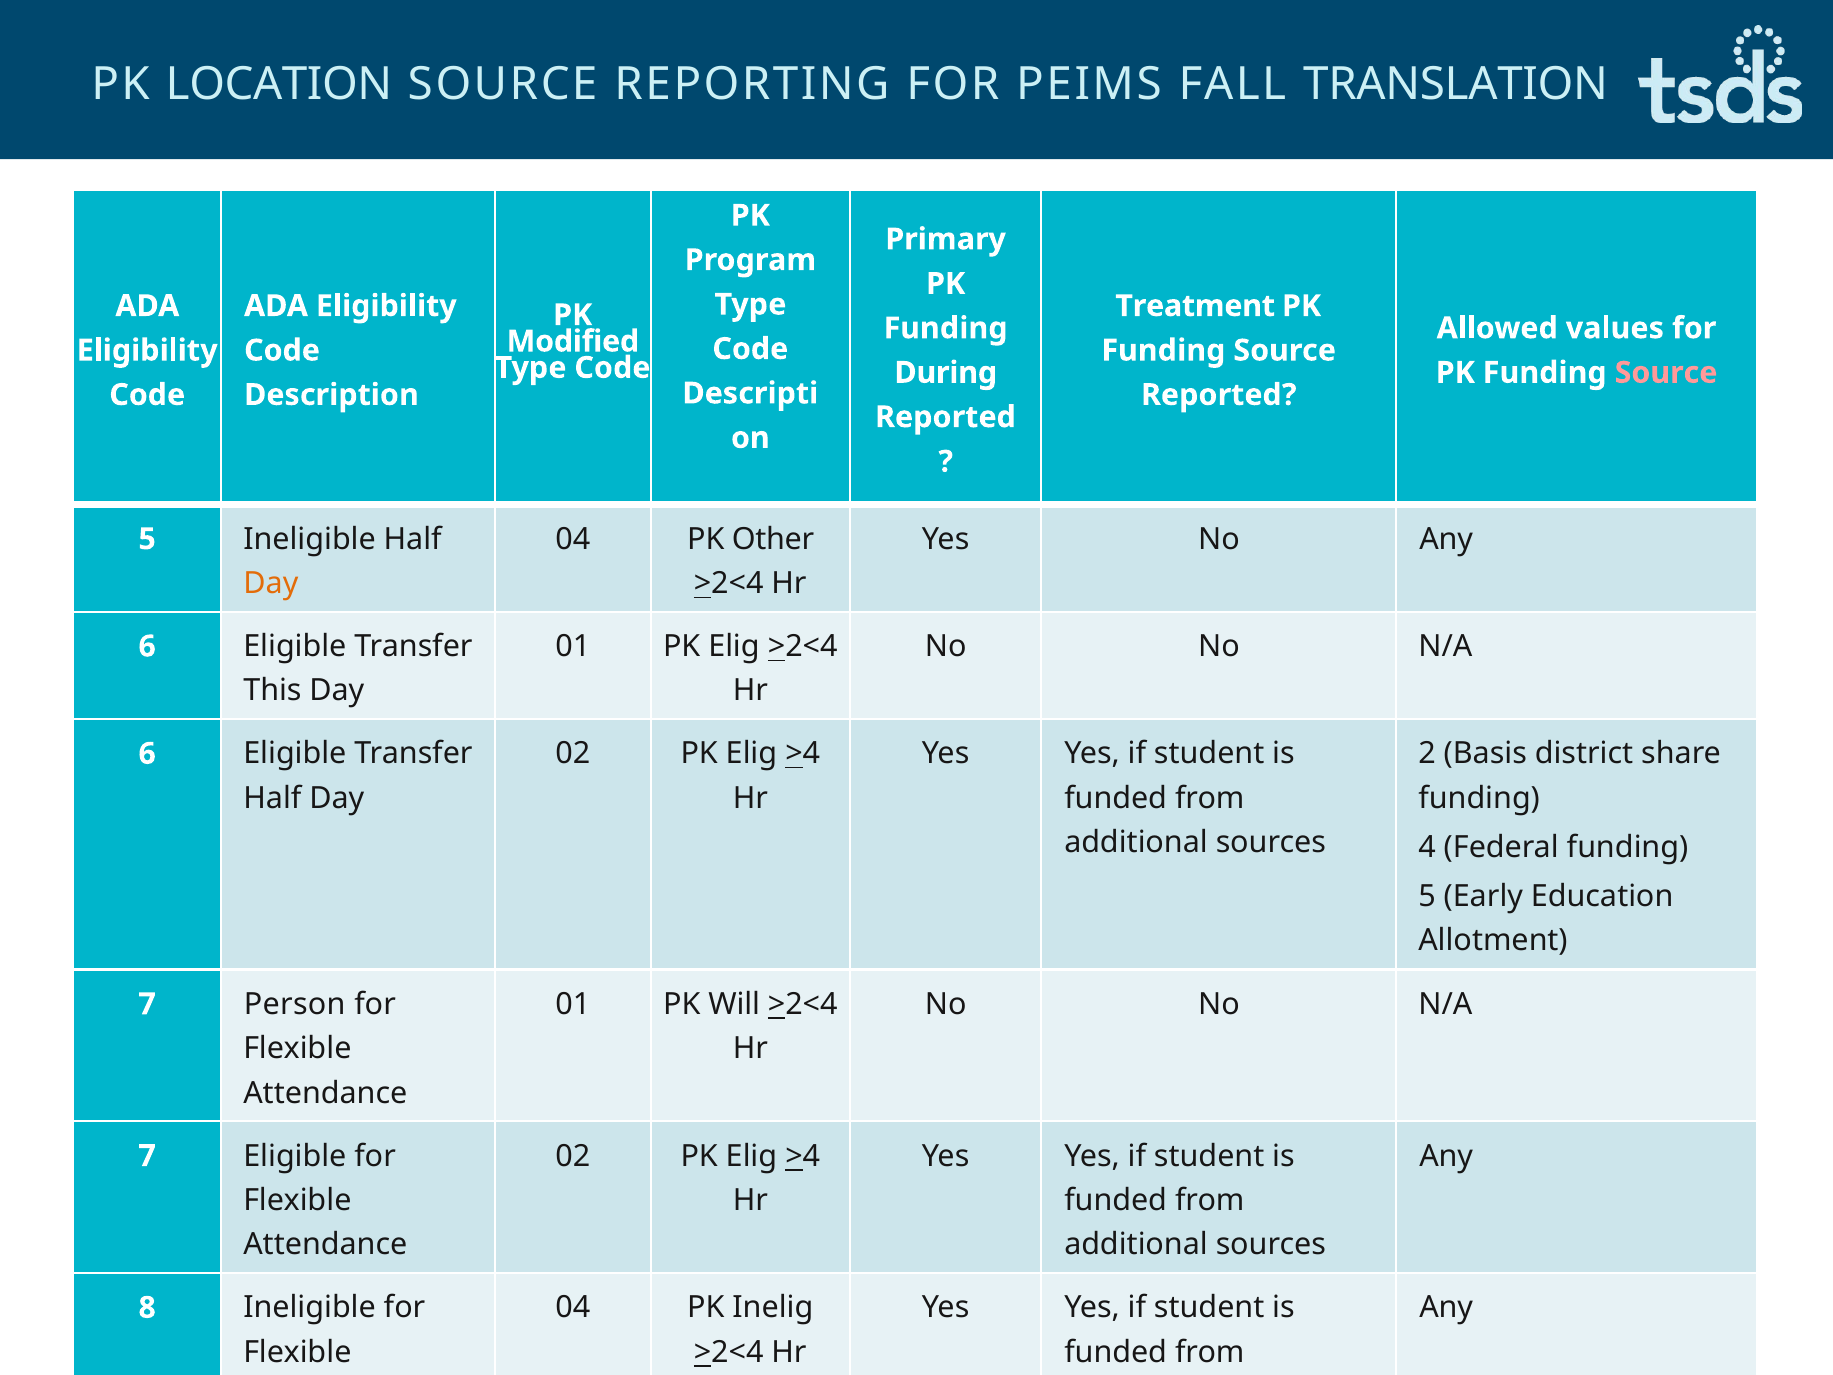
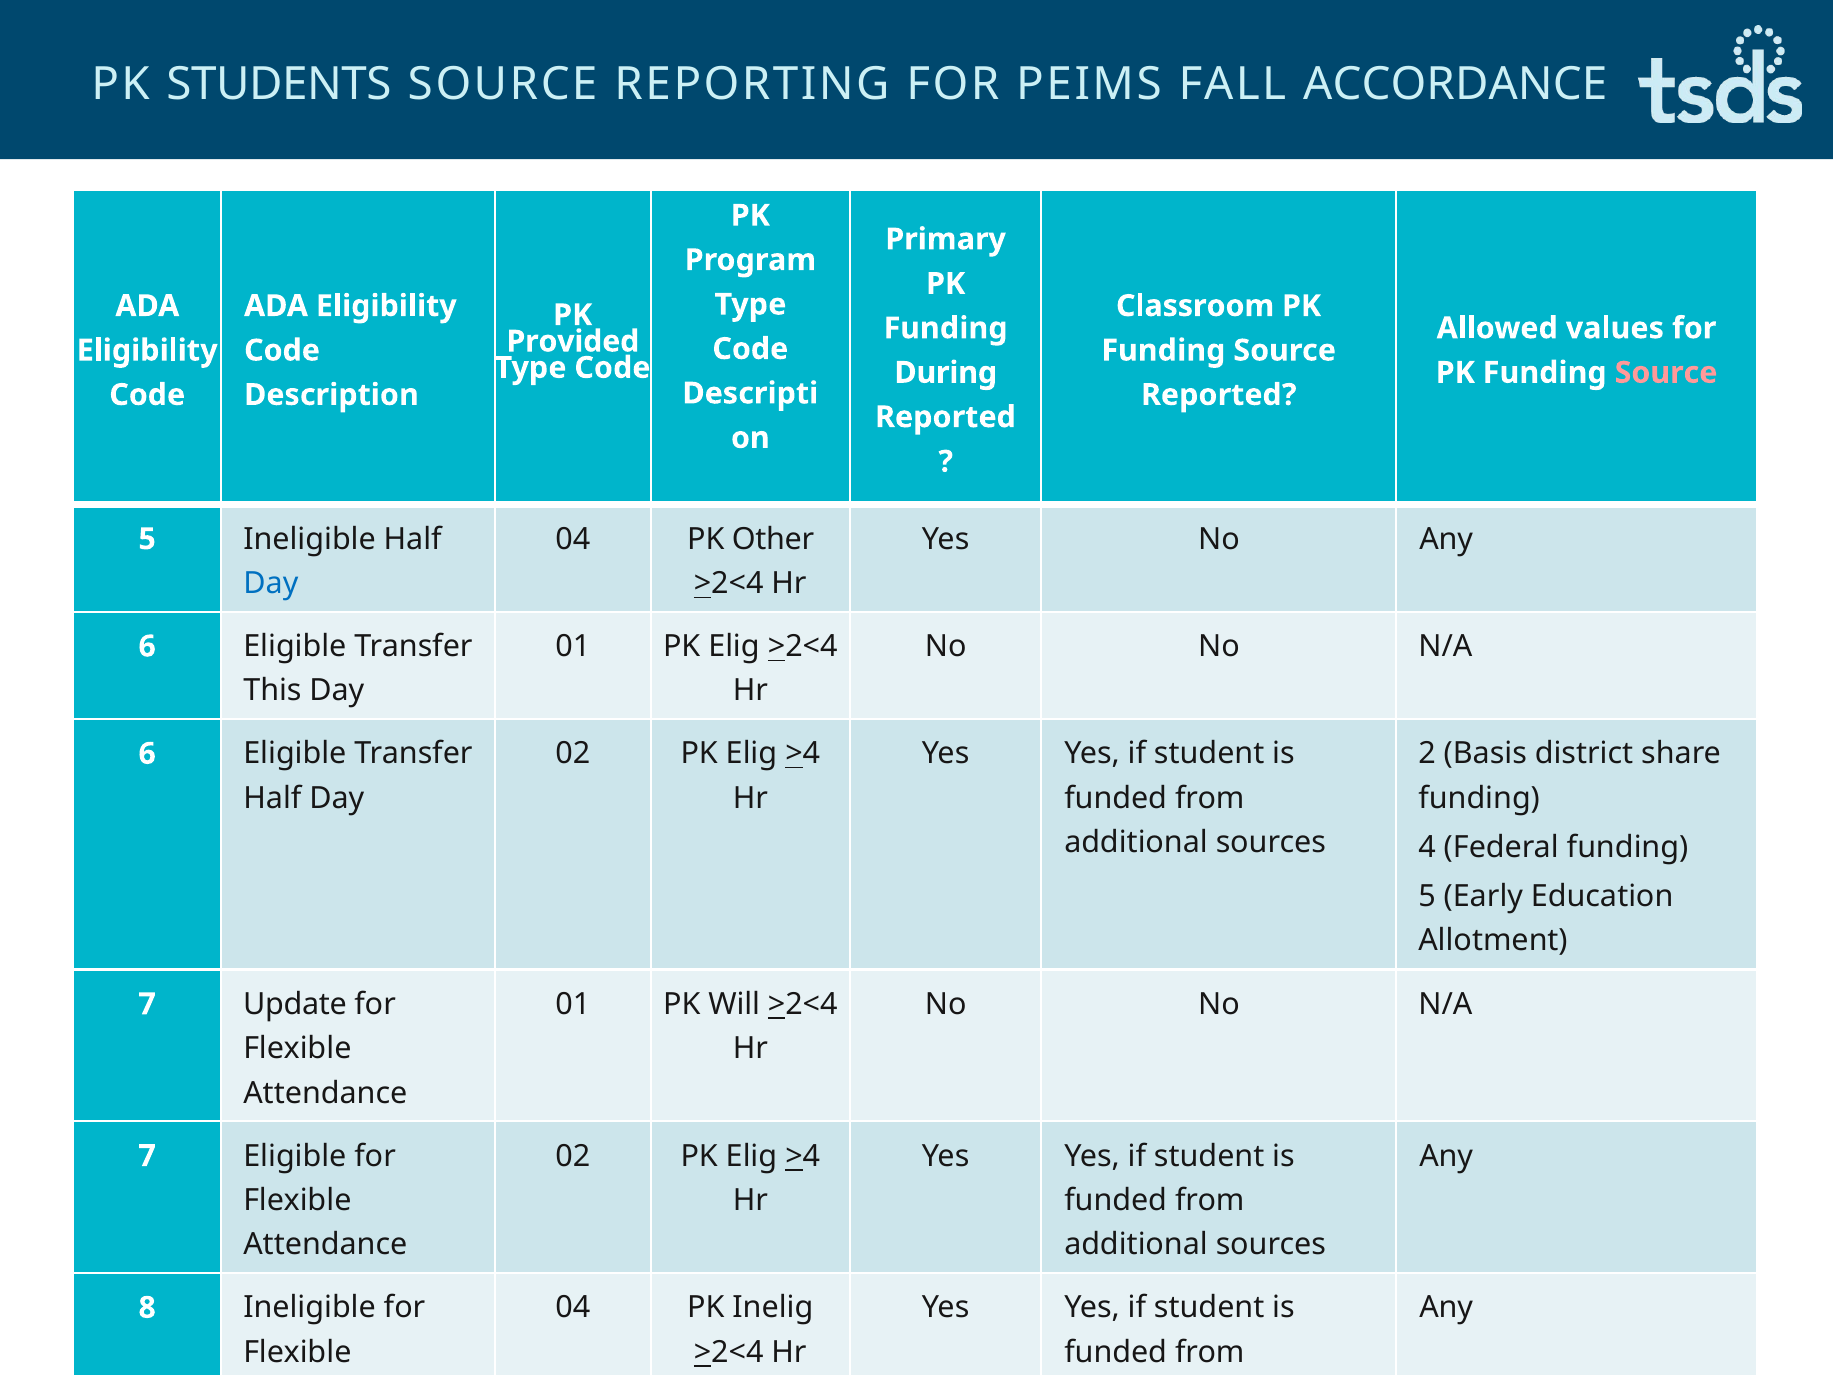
LOCATION: LOCATION -> STUDENTS (279, 84)
TRANSLATION: TRANSLATION -> ACCORDANCE (1455, 84)
Treatment: Treatment -> Classroom (1195, 306)
Modified: Modified -> Provided (573, 341)
Day colour: orange -> blue (271, 583)
Person: Person -> Update (295, 1004)
